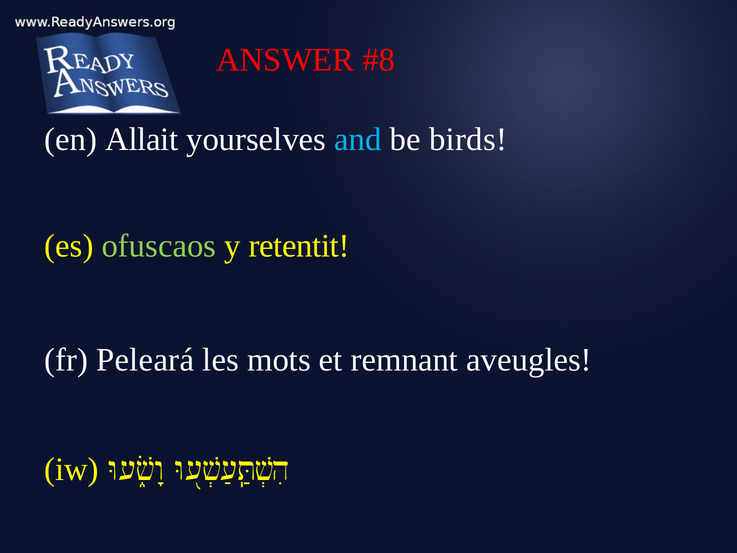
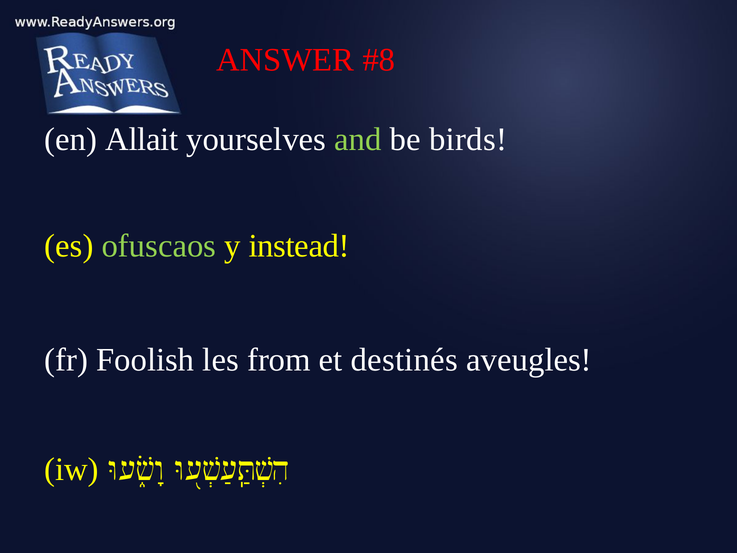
and colour: light blue -> light green (358, 139)
retentit: retentit -> instead (299, 246)
Peleará: Peleará -> Foolish (145, 360)
mots: mots -> from (279, 360)
remnant: remnant -> destinés (404, 360)
